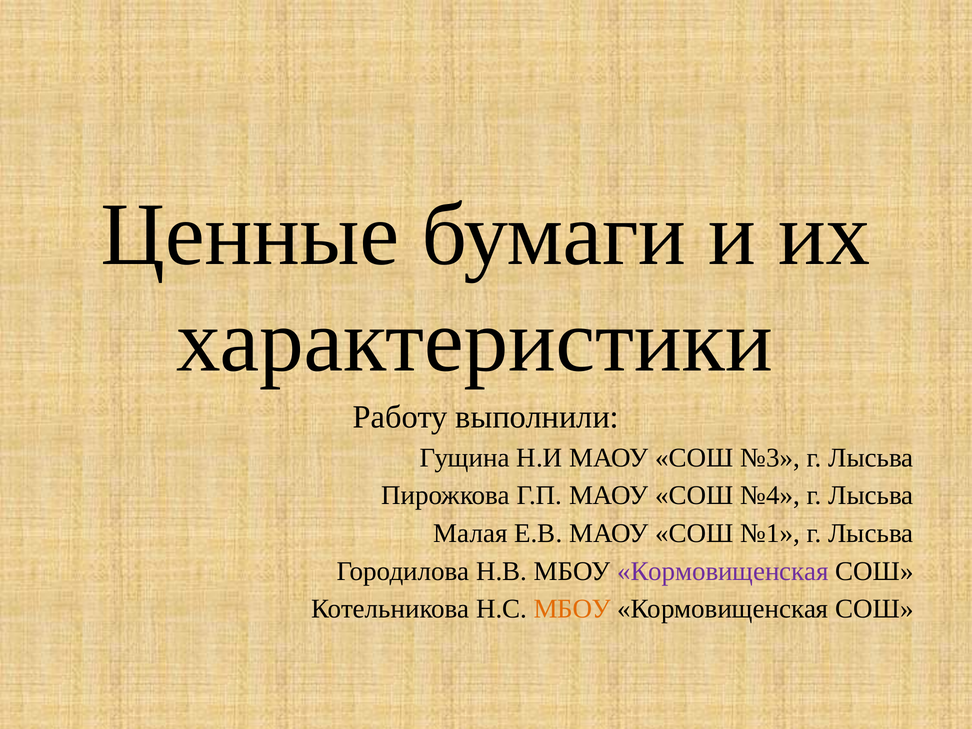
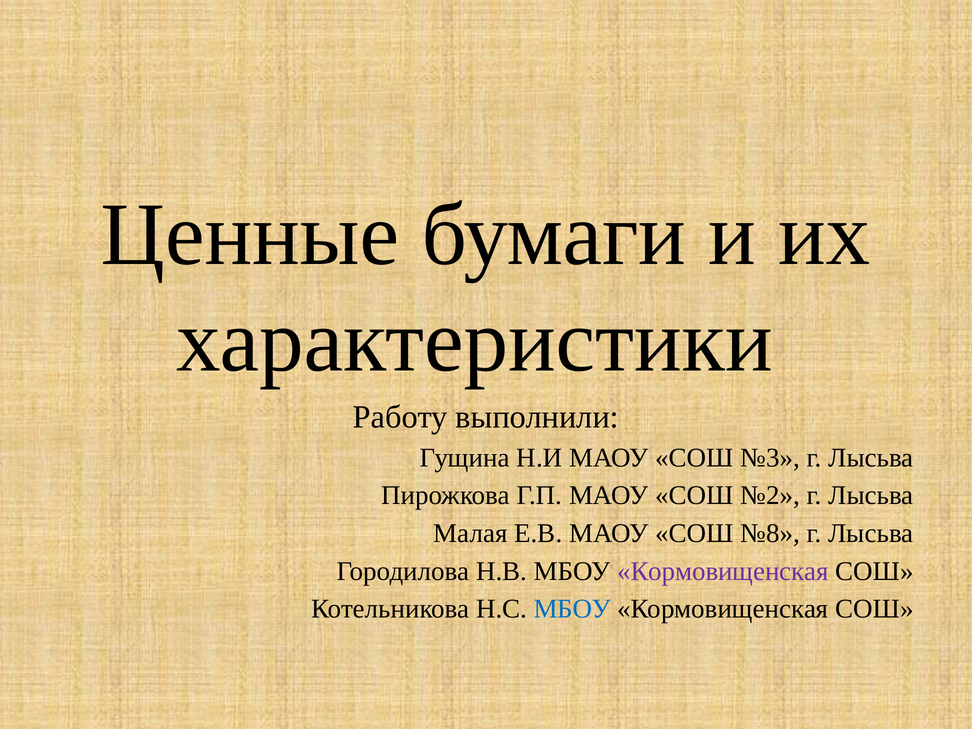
№4: №4 -> №2 (770, 496)
№1: №1 -> №8 (770, 533)
МБОУ colour: orange -> blue (572, 609)
